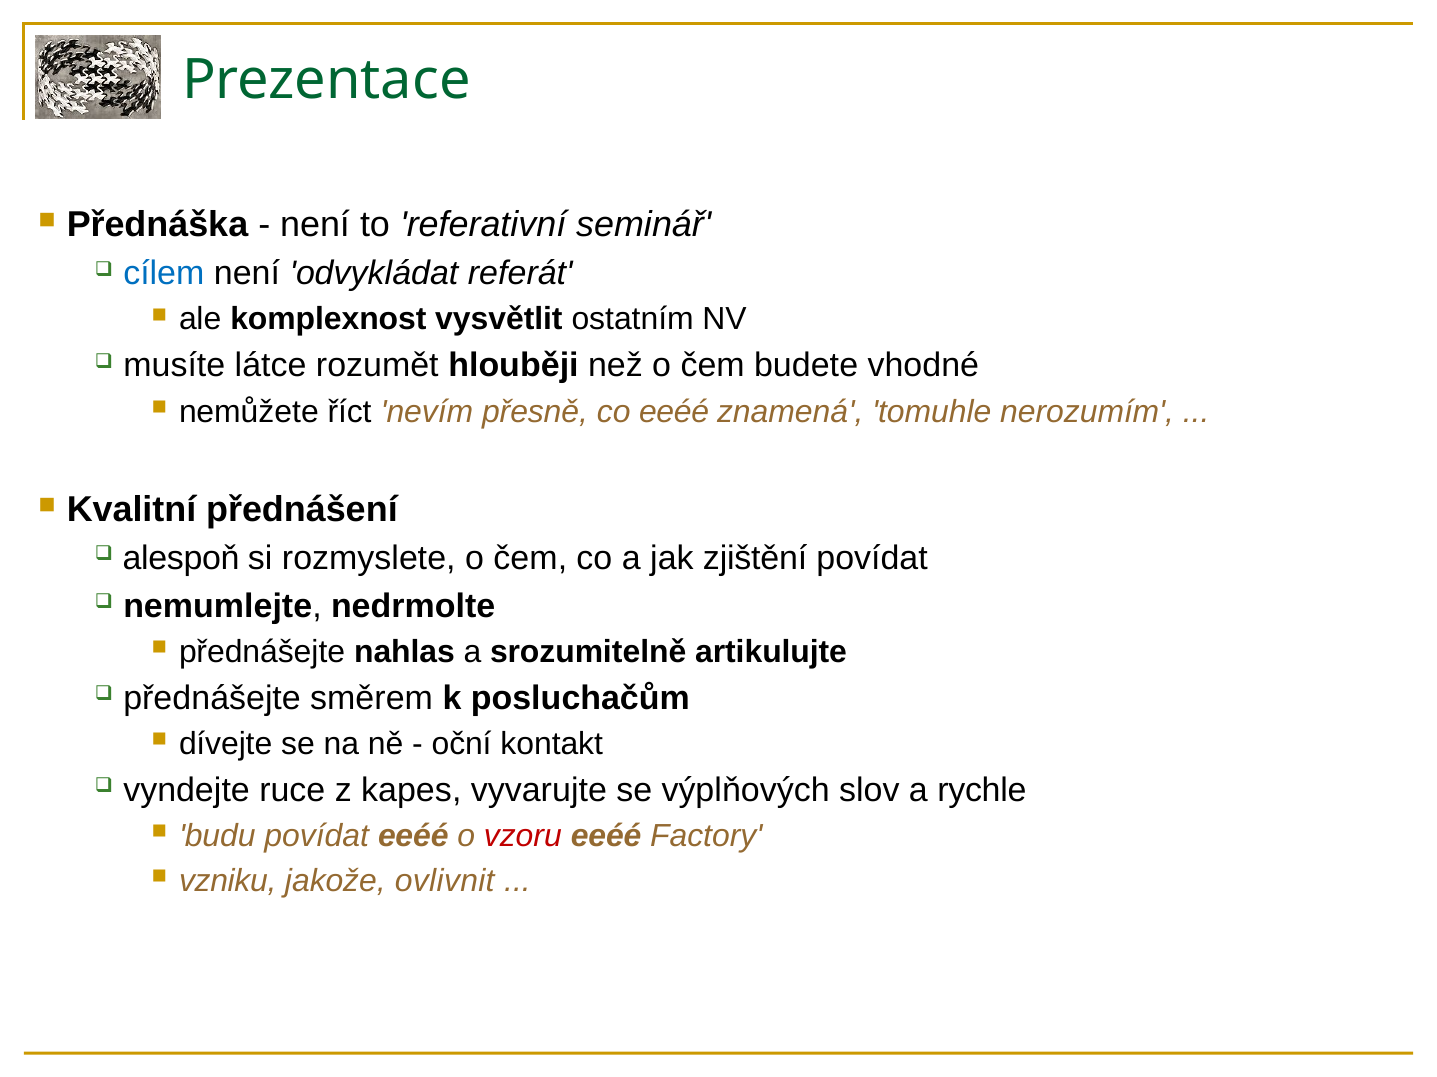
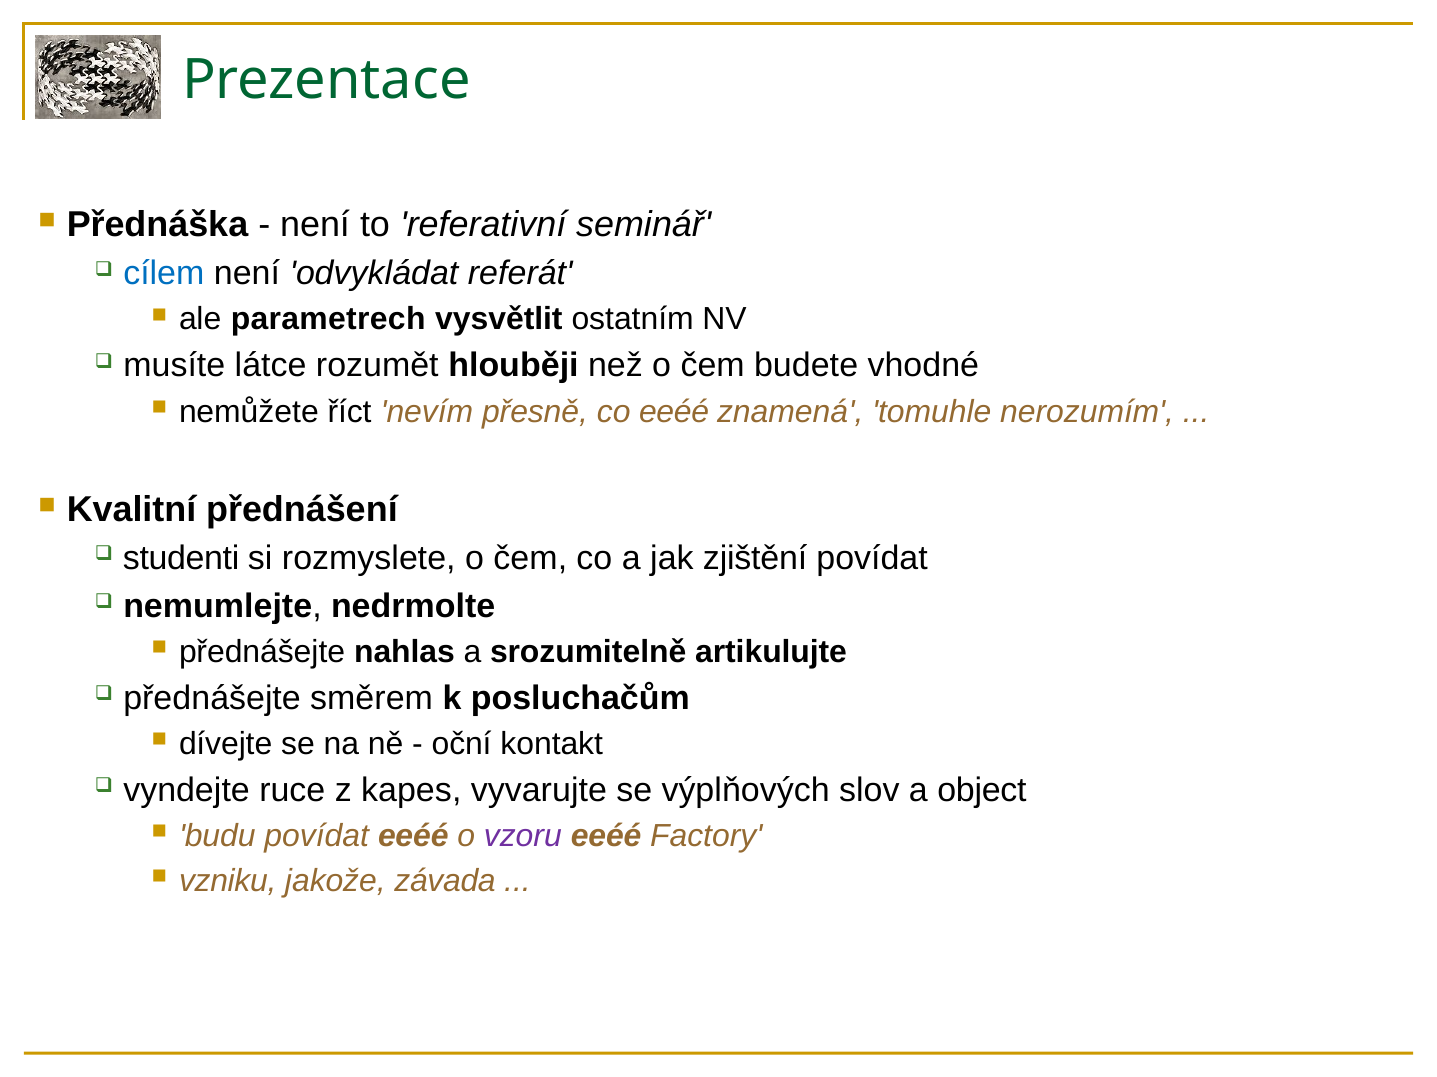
komplexnost: komplexnost -> parametrech (328, 320)
alespoň: alespoň -> studenti (181, 559)
rychle: rychle -> object (982, 791)
vzoru colour: red -> purple (523, 837)
ovlivnit: ovlivnit -> závada (445, 881)
